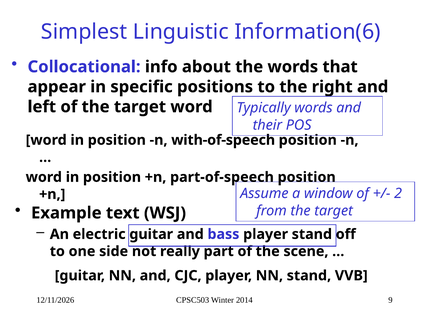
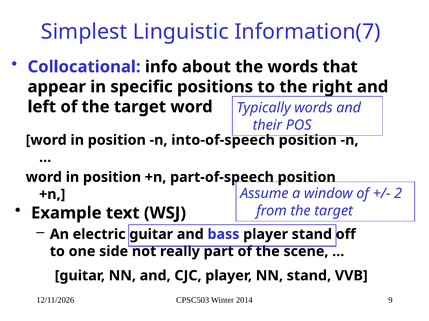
Information(6: Information(6 -> Information(7 (308, 32)
with-of-speech: with-of-speech -> into-of-speech (223, 140)
